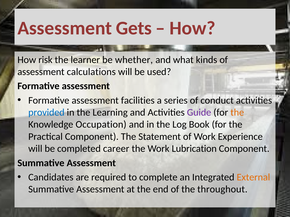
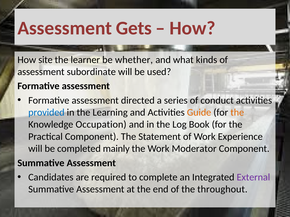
risk: risk -> site (45, 60)
calculations: calculations -> subordinate (91, 72)
facilities: facilities -> directed (138, 101)
Guide colour: purple -> orange (199, 113)
career: career -> mainly (116, 149)
Lubrication: Lubrication -> Moderator (194, 149)
External colour: orange -> purple (253, 178)
